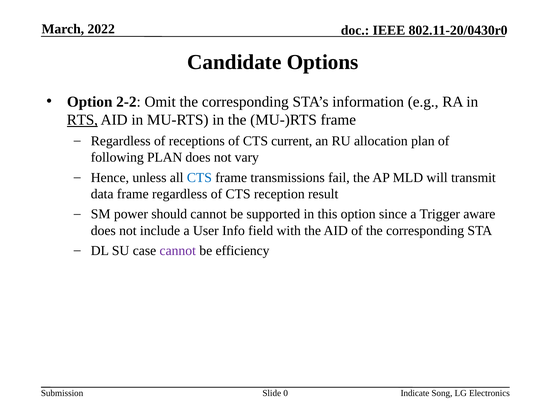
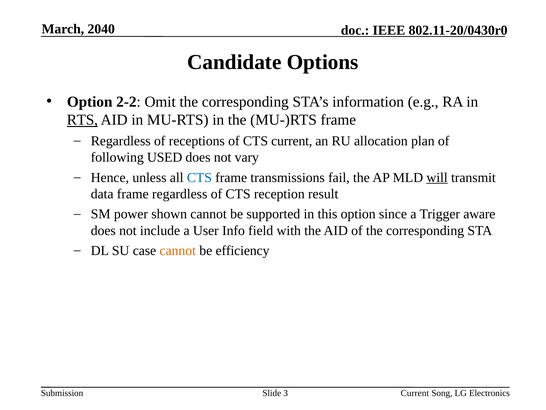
2022: 2022 -> 2040 (101, 29)
following PLAN: PLAN -> USED (165, 157)
will underline: none -> present (437, 177)
should: should -> shown (169, 214)
cannot colour: purple -> orange (178, 250)
0: 0 -> 3 (286, 393)
Indicate: Indicate -> Current (415, 393)
